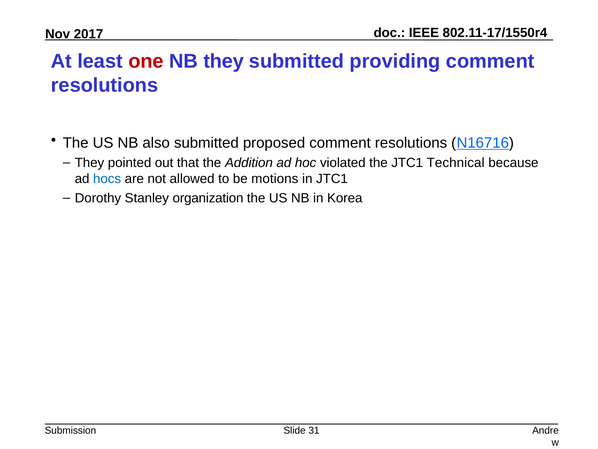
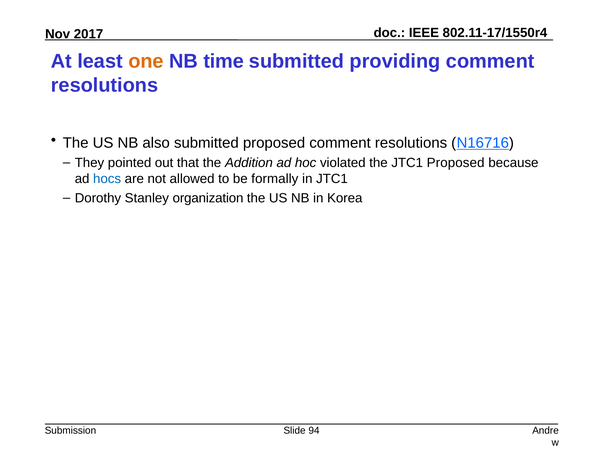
one colour: red -> orange (146, 61)
NB they: they -> time (224, 61)
JTC1 Technical: Technical -> Proposed (456, 163)
motions: motions -> formally (275, 179)
31: 31 -> 94 (314, 430)
